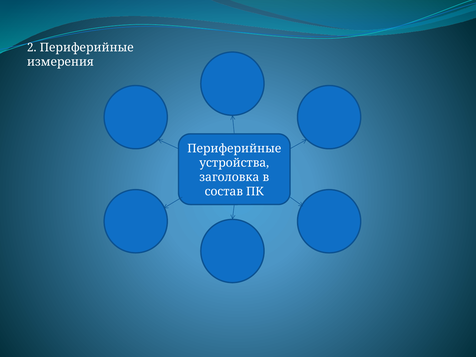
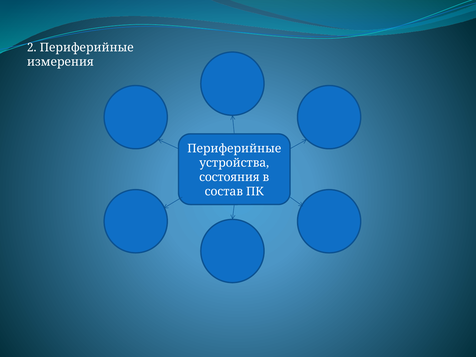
заголовка: заголовка -> состояния (229, 177)
